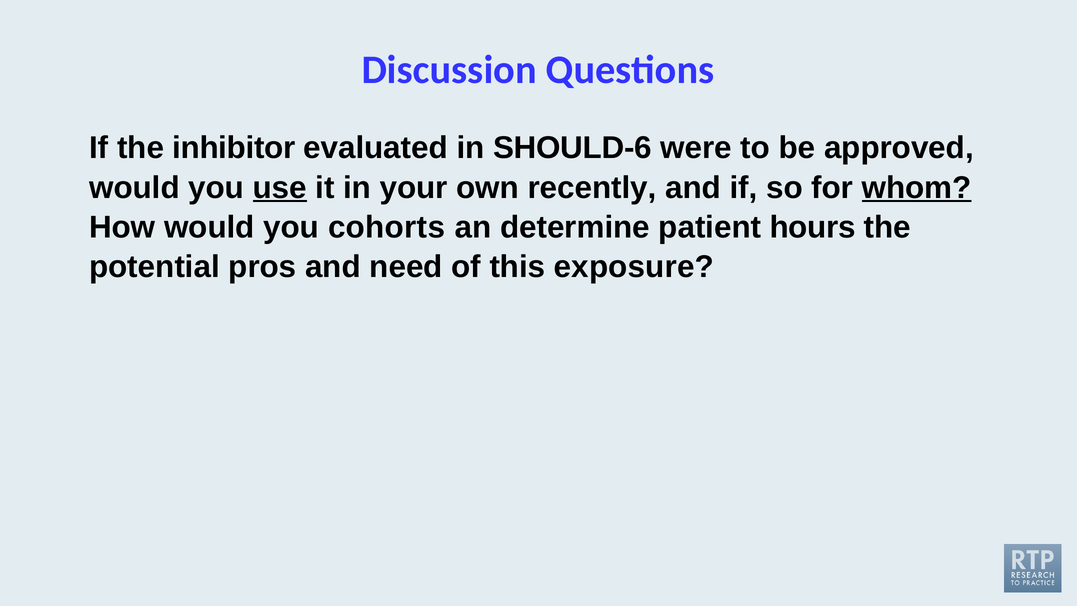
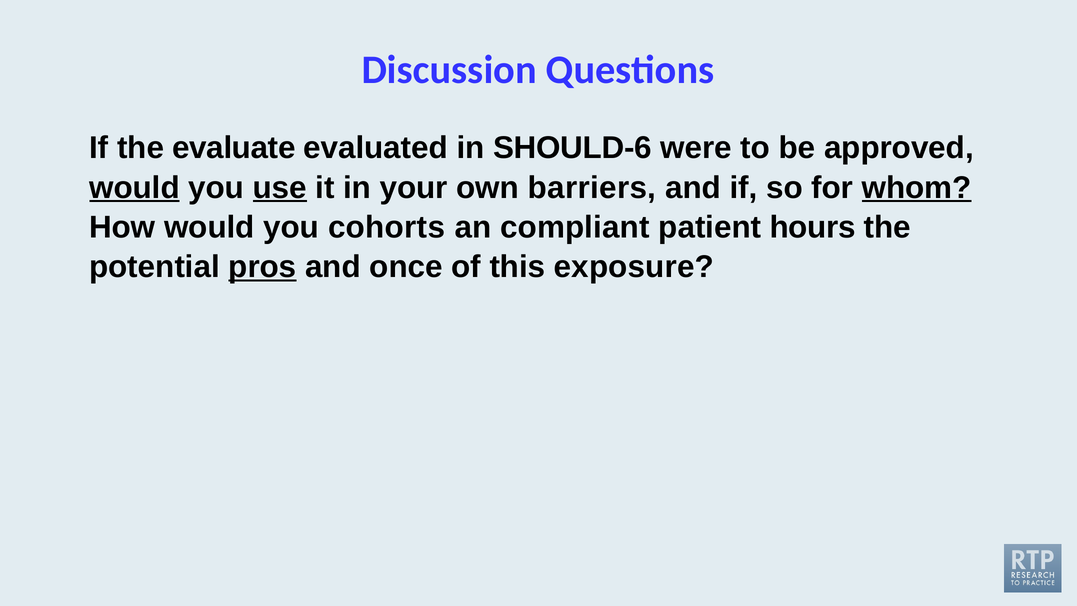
inhibitor: inhibitor -> evaluate (234, 148)
would underline: none -> present (135, 188)
recently: recently -> barriers (592, 188)
determine: determine -> compliant (575, 227)
pros underline: none -> present (262, 267)
need: need -> once (406, 267)
